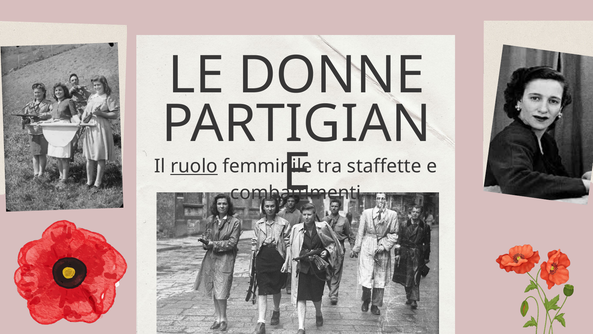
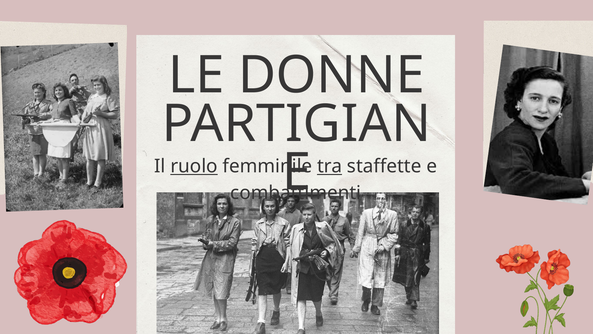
tra underline: none -> present (330, 166)
